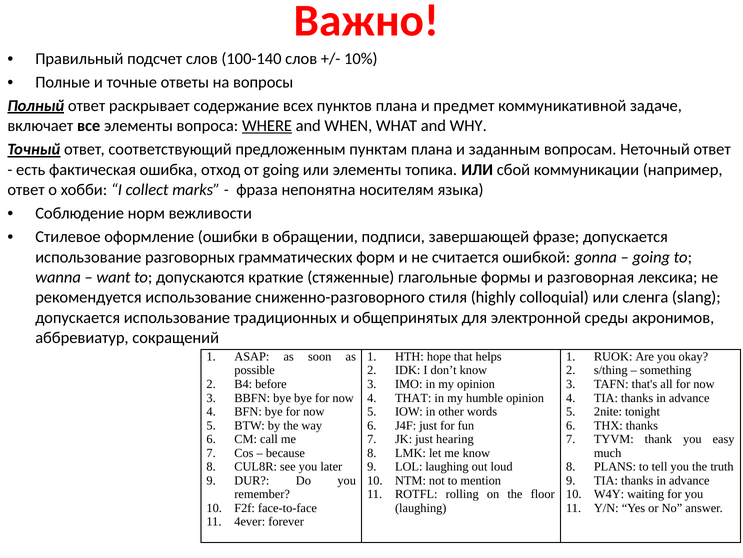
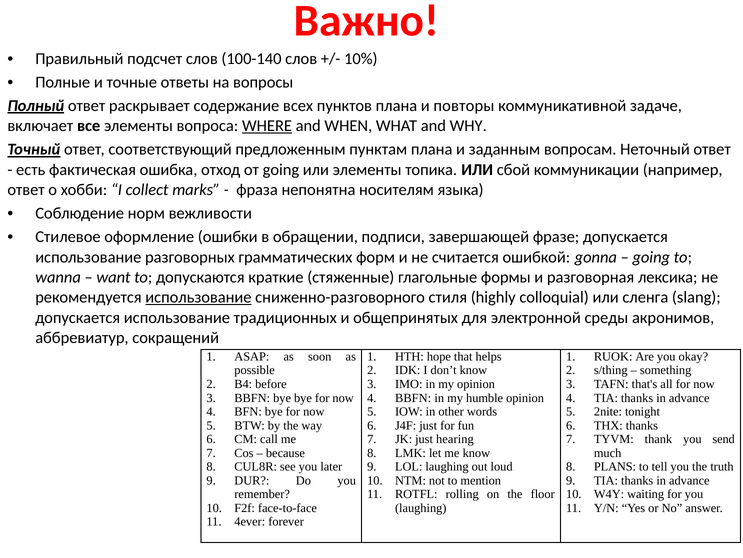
предмет: предмет -> повторы (464, 106)
использование underline: none -> present (198, 297)
THAT: THAT -> BBFN (413, 397)
easy: easy -> send (724, 439)
